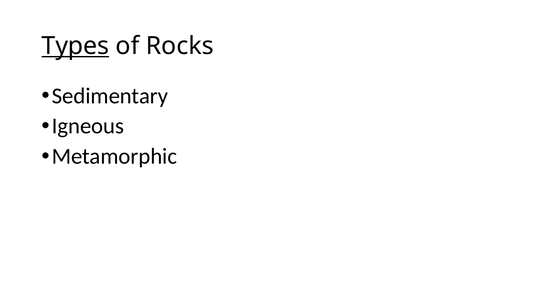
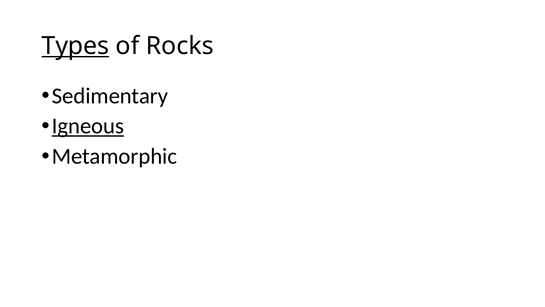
Igneous underline: none -> present (88, 126)
